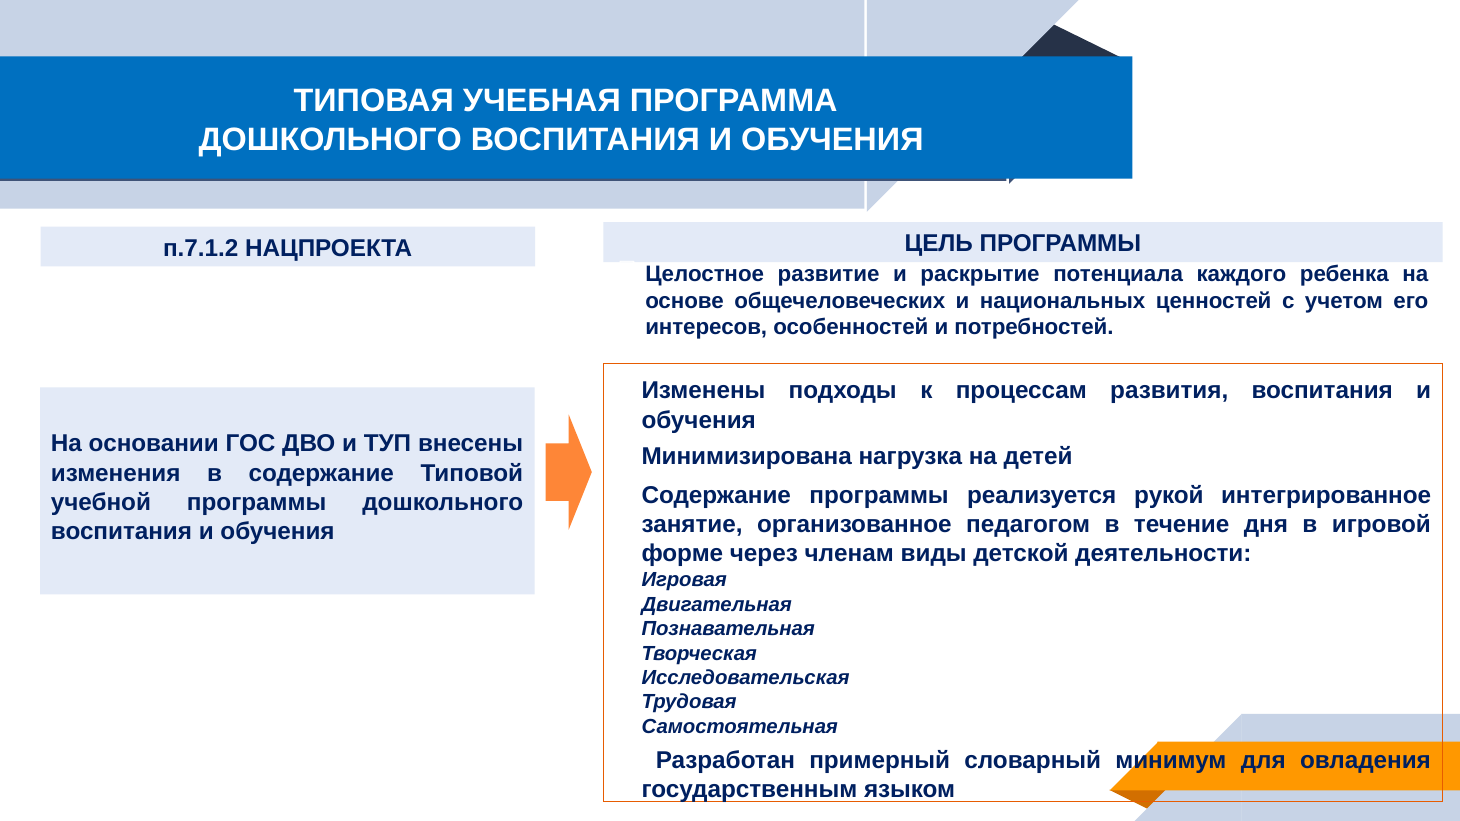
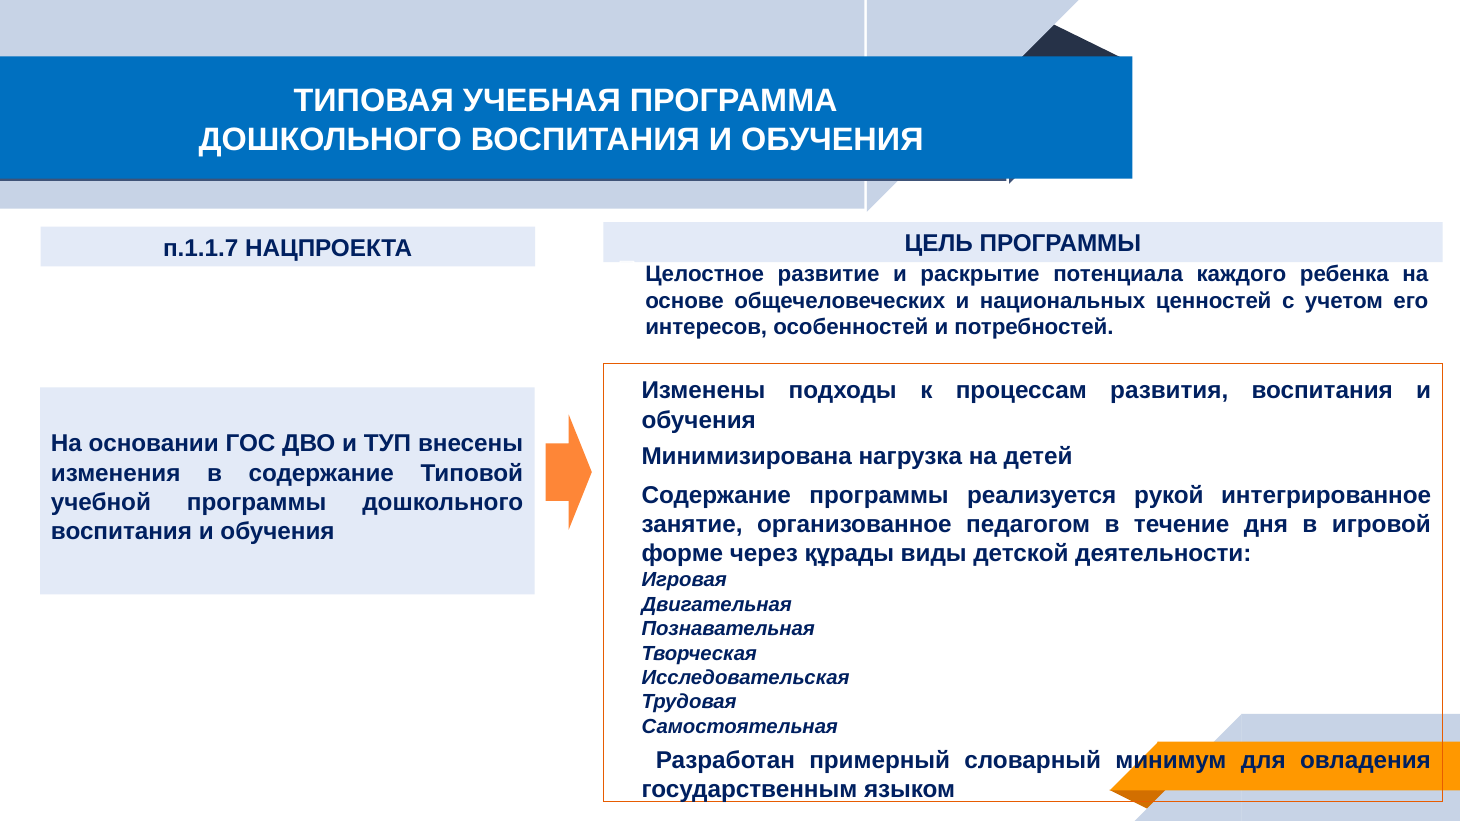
п.7.1.2: п.7.1.2 -> п.1.1.7 (201, 248)
членам: членам -> құрады (849, 554)
